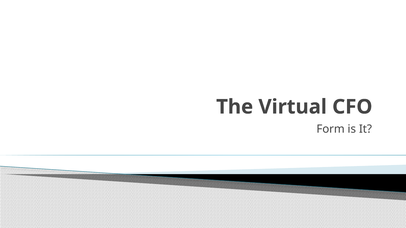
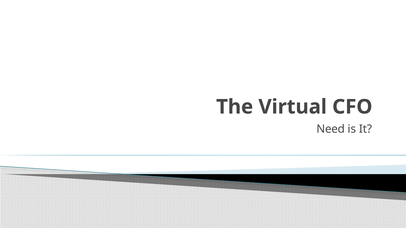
Form: Form -> Need (331, 129)
